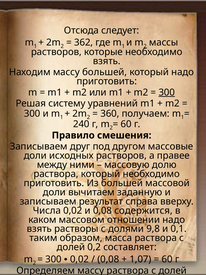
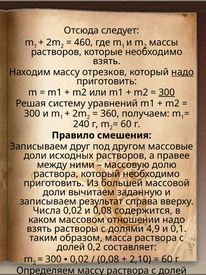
362: 362 -> 460 (84, 42)
массу большей: большей -> отрезков (105, 72)
надо underline: none -> present (183, 72)
9,8: 9,8 -> 4,9 (153, 229)
1,07: 1,07 -> 2,10 (140, 259)
